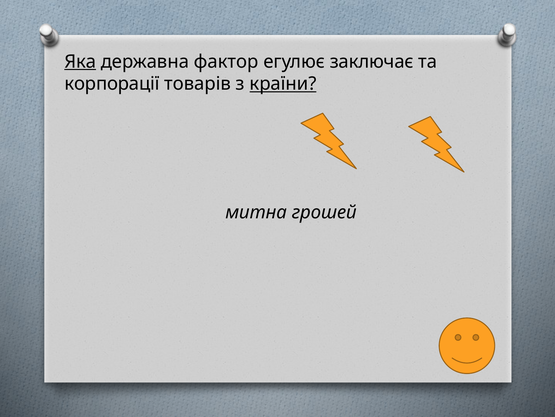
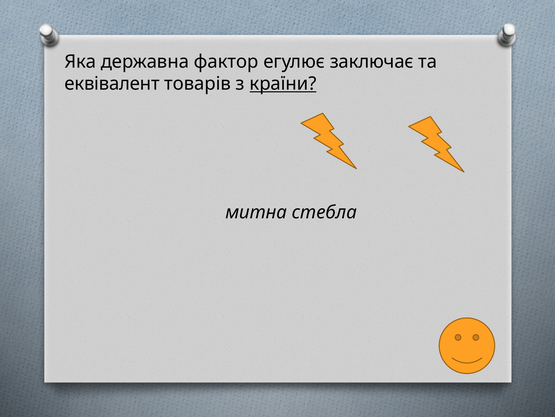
Яка underline: present -> none (80, 62)
корпорації: корпорації -> еквівалент (112, 84)
грошей: грошей -> стебла (324, 212)
